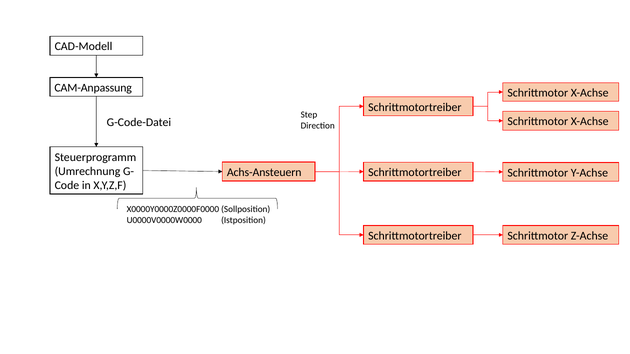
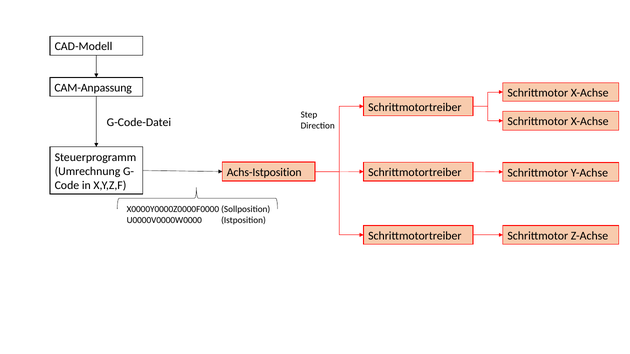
Achs-Ansteuern: Achs-Ansteuern -> Achs-Istposition (264, 172)
